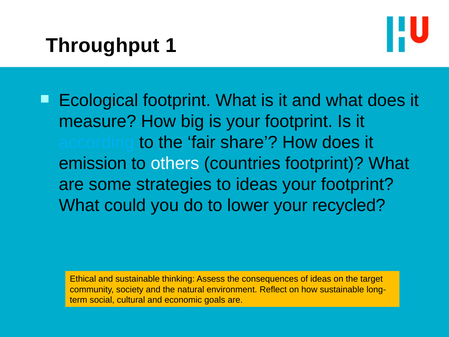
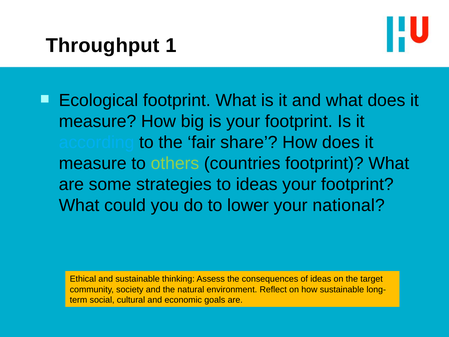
emission: emission -> measure (93, 163)
others colour: white -> light green (175, 163)
recycled: recycled -> national (349, 205)
